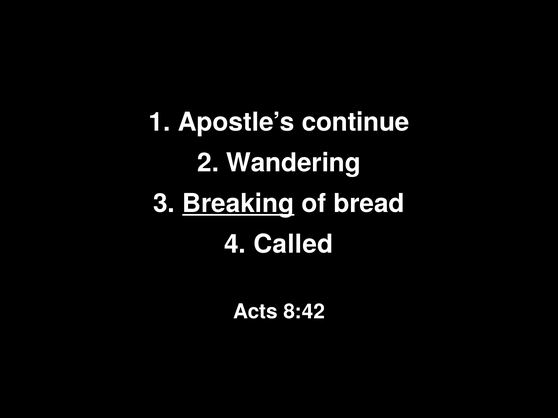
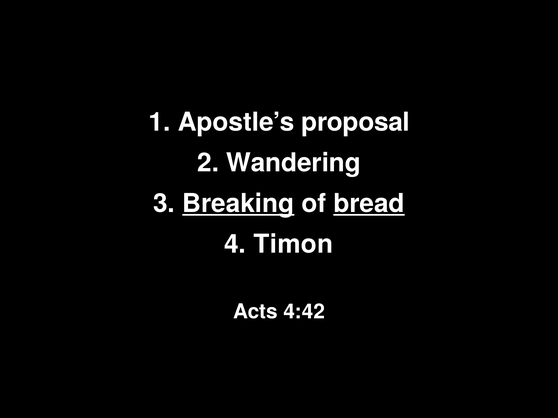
continue: continue -> proposal (356, 122)
bread underline: none -> present (369, 204)
Called: Called -> Timon (293, 245)
8:42: 8:42 -> 4:42 (304, 312)
